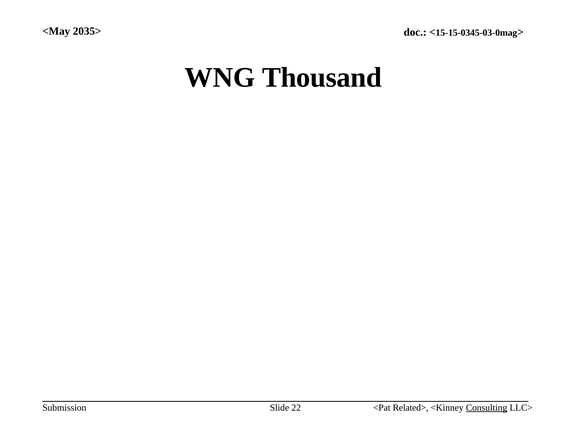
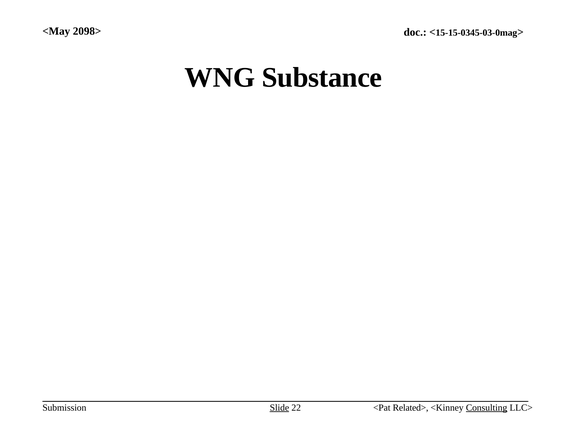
2035>: 2035> -> 2098> (87, 31)
Thousand: Thousand -> Substance (322, 77)
Slide underline: none -> present (279, 407)
